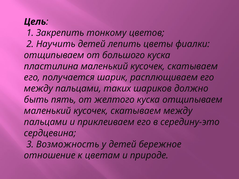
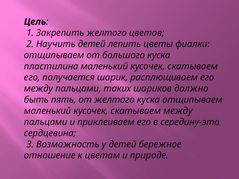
Закрепить тонкому: тонкому -> желтого (107, 33)
